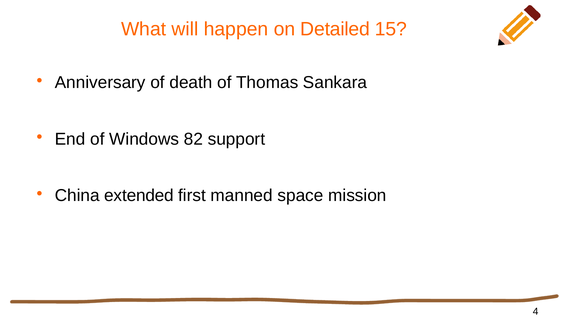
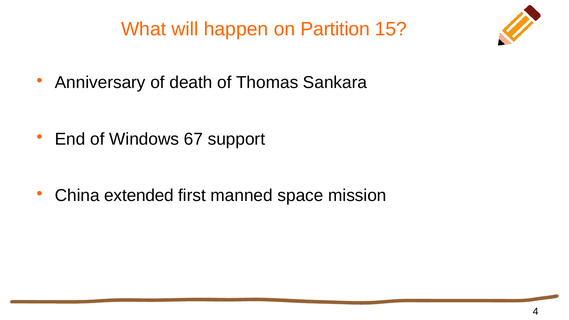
Detailed: Detailed -> Partition (335, 29)
82: 82 -> 67 (193, 139)
